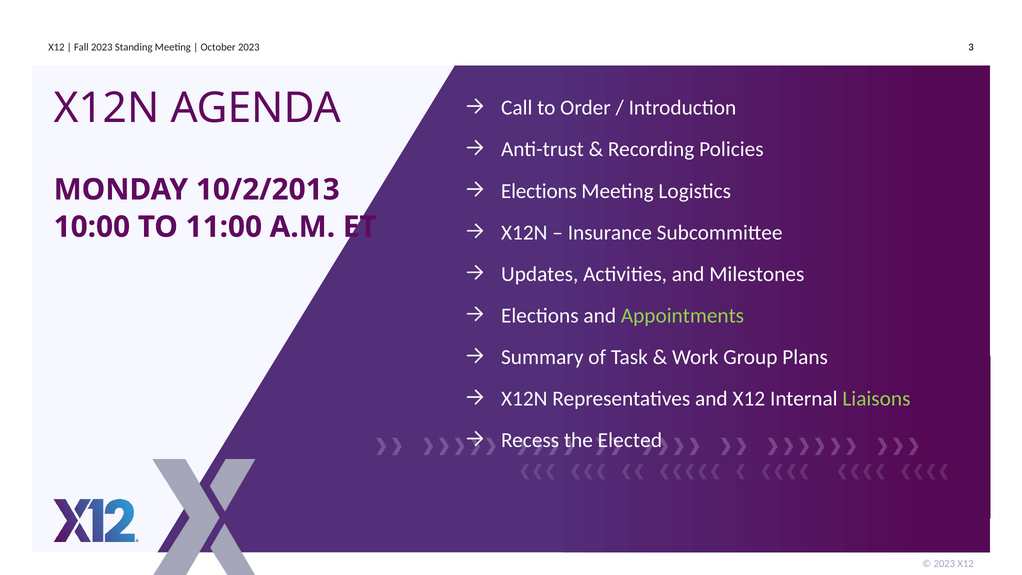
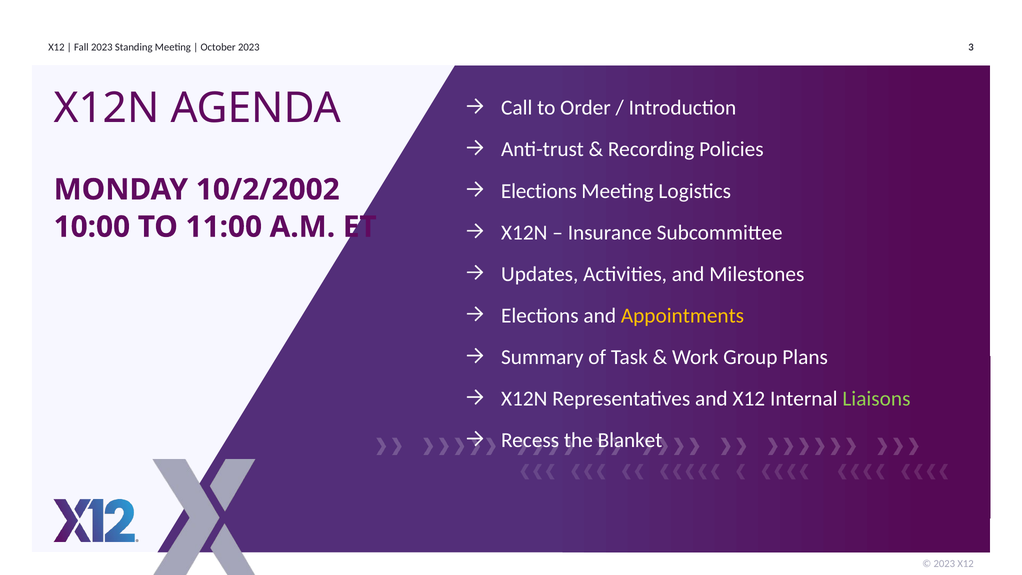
10/2/2013: 10/2/2013 -> 10/2/2002 (268, 190)
Appointments colour: light green -> yellow (682, 315)
Elected: Elected -> Blanket (630, 440)
